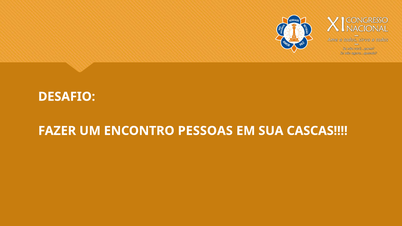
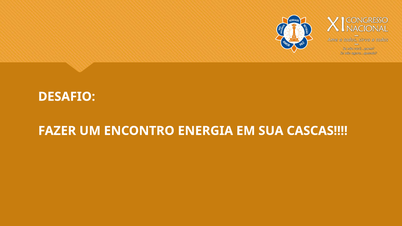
PESSOAS: PESSOAS -> ENERGIA (205, 131)
